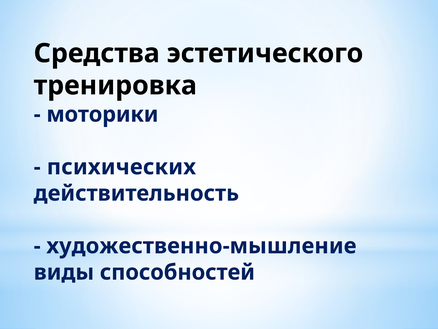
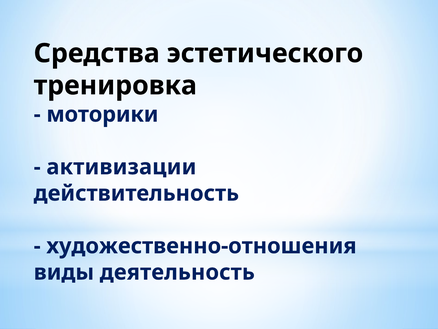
психических: психических -> активизации (121, 167)
художественно-мышление: художественно-мышление -> художественно-отношения (201, 246)
способностей: способностей -> деятельность (177, 272)
